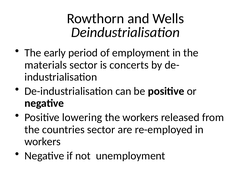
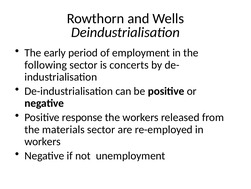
materials: materials -> following (46, 65)
lowering: lowering -> response (82, 117)
countries: countries -> materials (63, 129)
